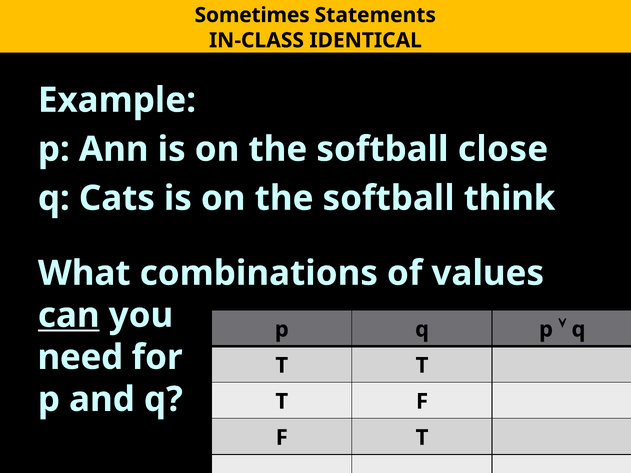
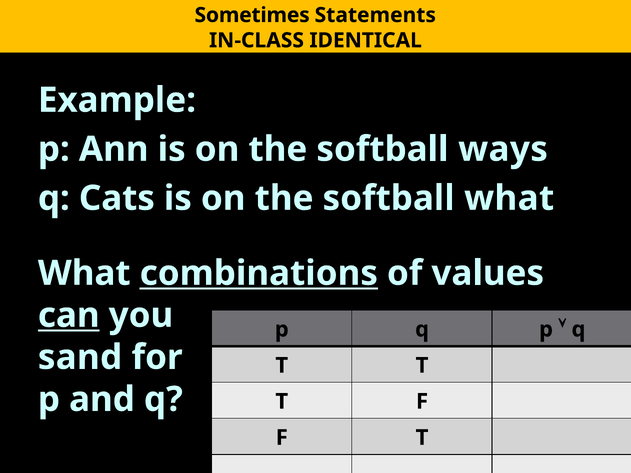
close: close -> ways (503, 149)
softball think: think -> what (509, 198)
combinations underline: none -> present (259, 273)
need: need -> sand (80, 358)
